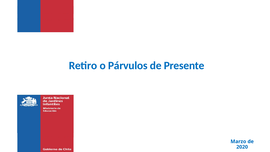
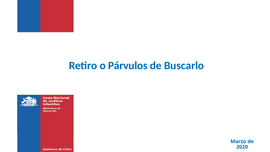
Presente: Presente -> Buscarlo (184, 66)
